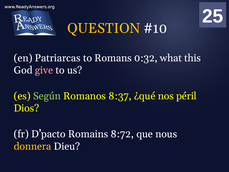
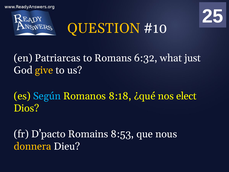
0:32: 0:32 -> 6:32 (146, 58)
this: this -> just (193, 58)
give colour: pink -> yellow (44, 70)
Según colour: light green -> light blue (47, 96)
8:37: 8:37 -> 8:18 (120, 96)
péril: péril -> elect (186, 96)
8:72: 8:72 -> 8:53 (122, 134)
